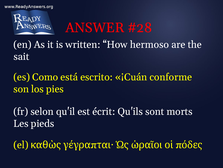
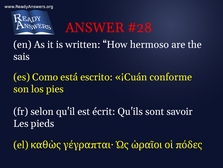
sait: sait -> sais (22, 56)
morts: morts -> savoir (180, 111)
